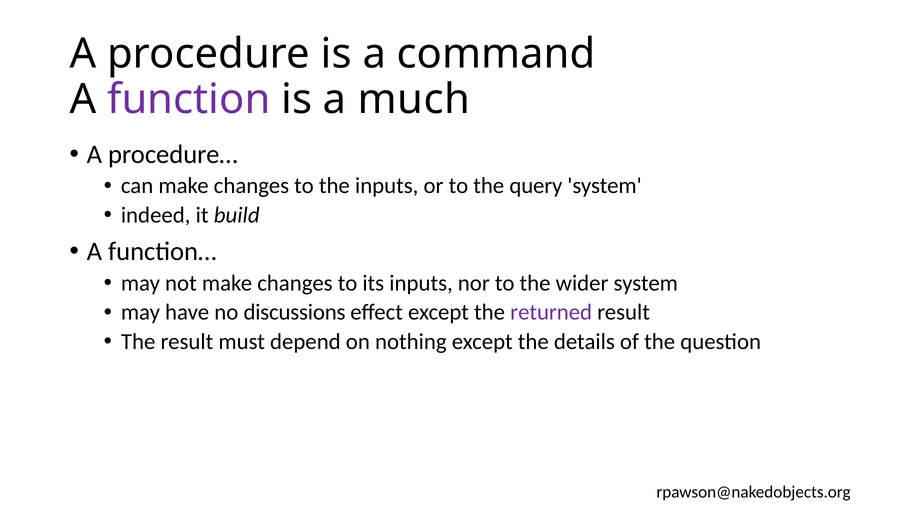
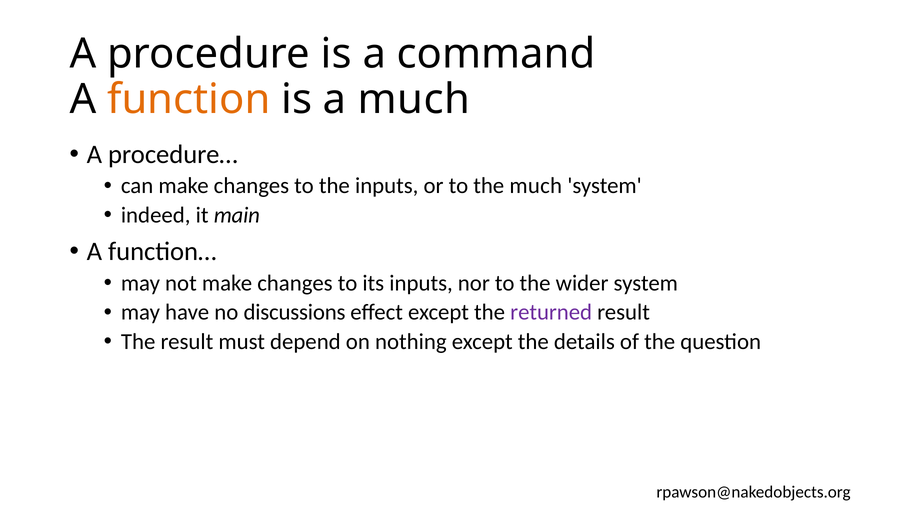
function colour: purple -> orange (189, 99)
the query: query -> much (536, 186)
build: build -> main (237, 215)
